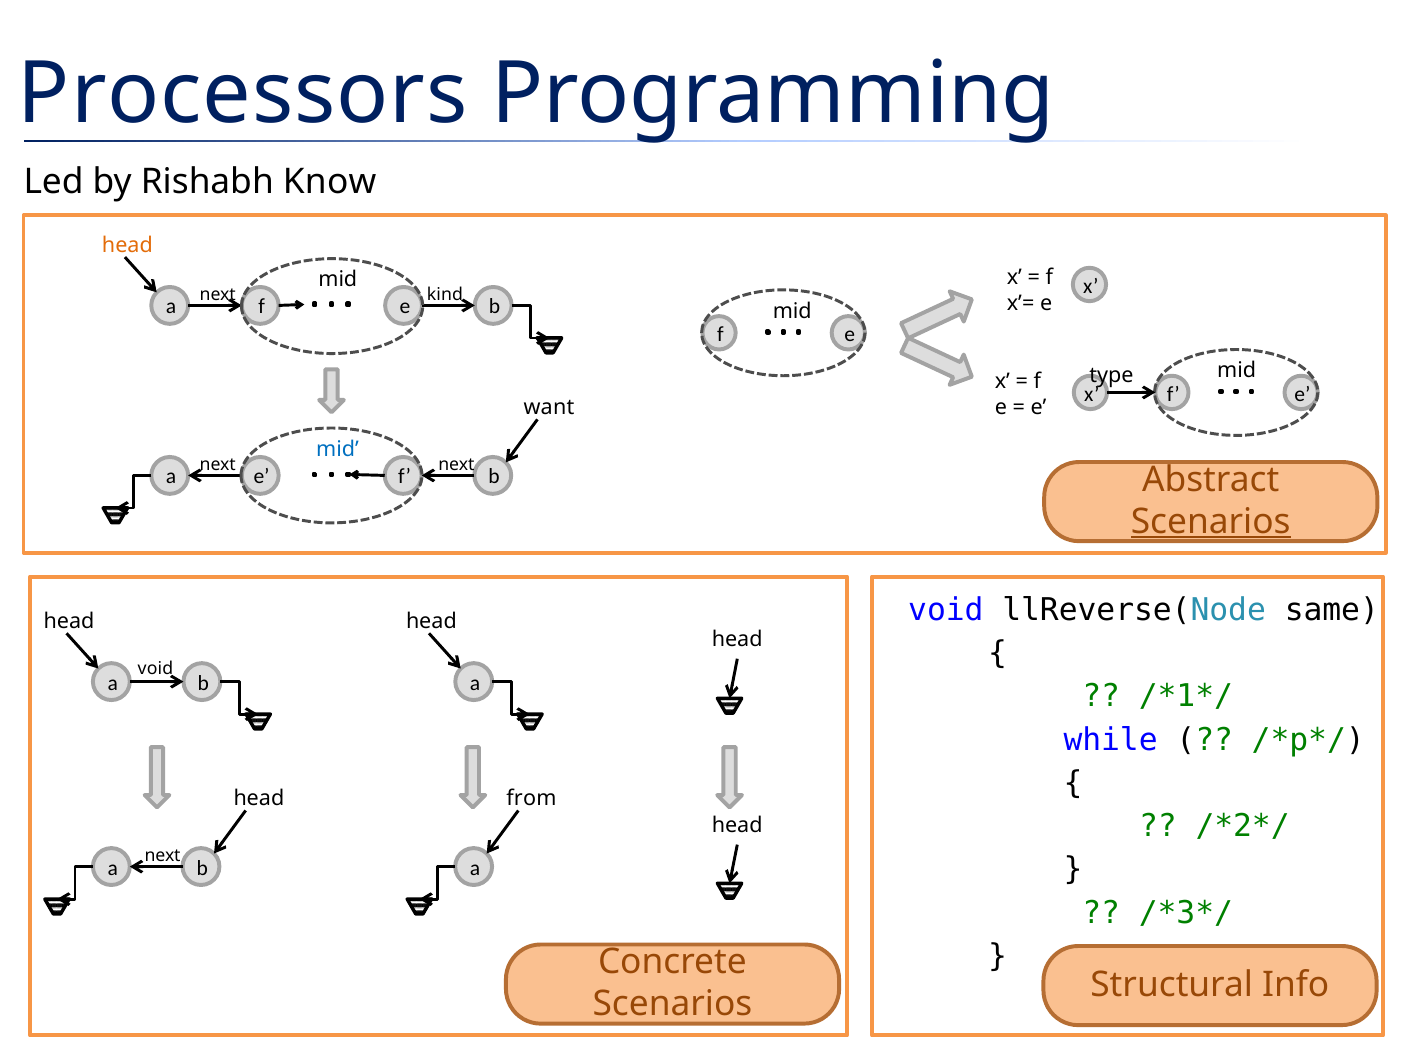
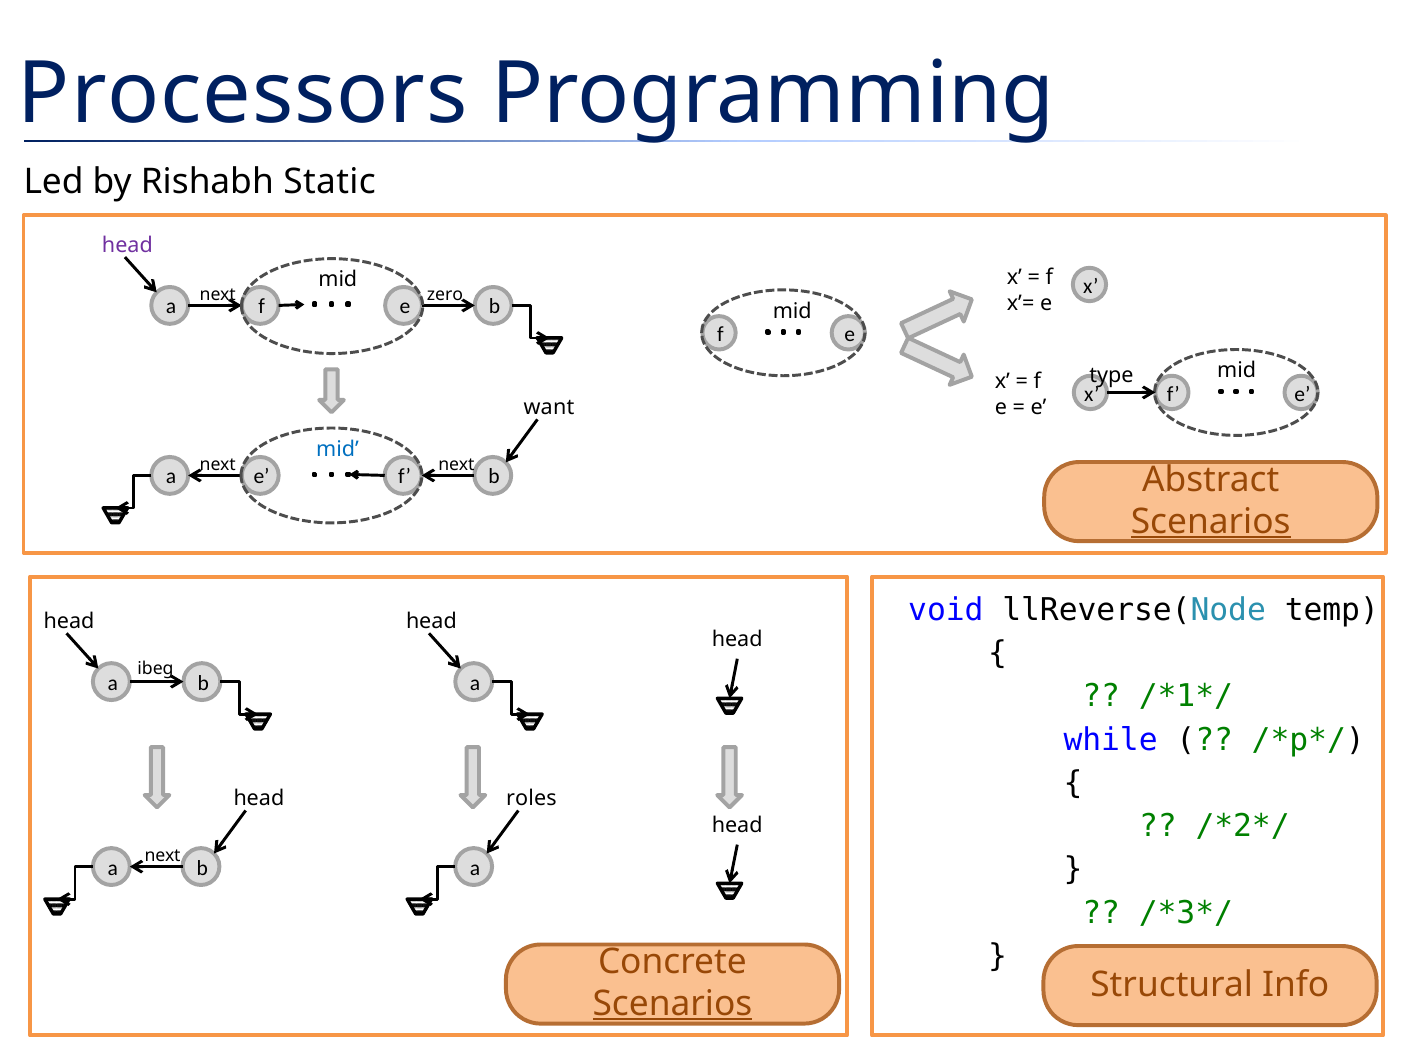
Know: Know -> Static (330, 182)
head colour: orange -> purple (127, 245)
kind: kind -> zero (445, 294)
same: same -> temp (1332, 610)
void: void -> ibeg (156, 669)
from: from -> roles (531, 798)
Scenarios underline: none -> present (672, 1004)
